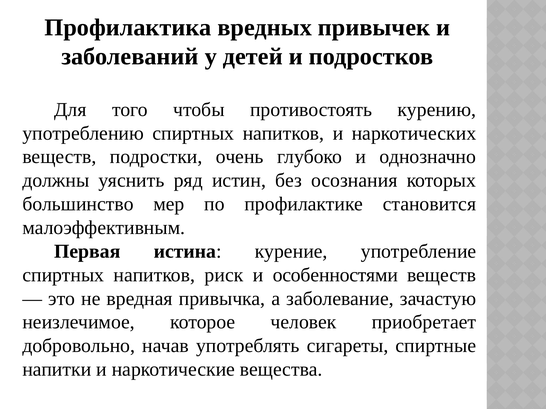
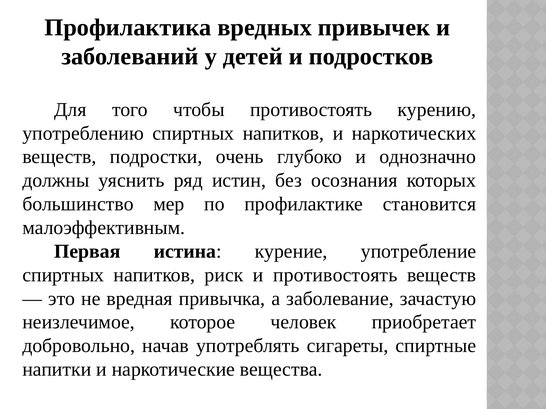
и особенностями: особенностями -> противостоять (335, 275)
